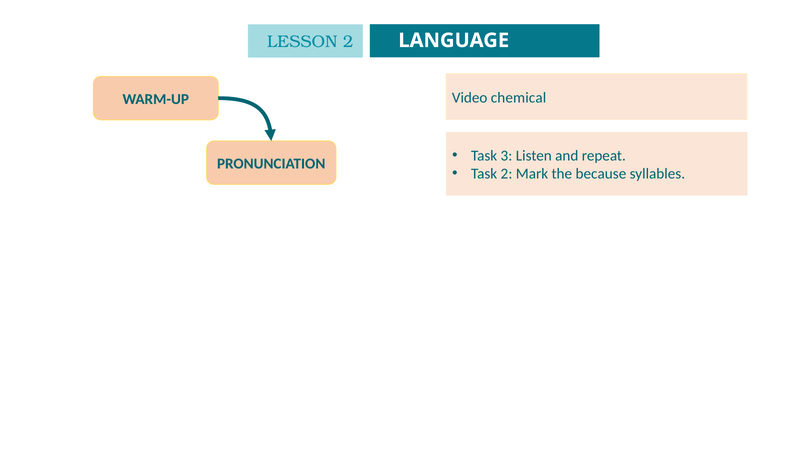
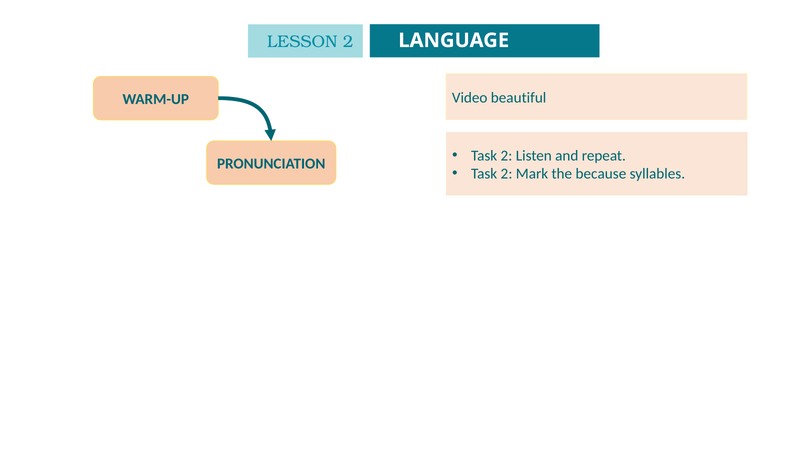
chemical: chemical -> beautiful (519, 98)
3: 3 -> 2 (506, 156)
